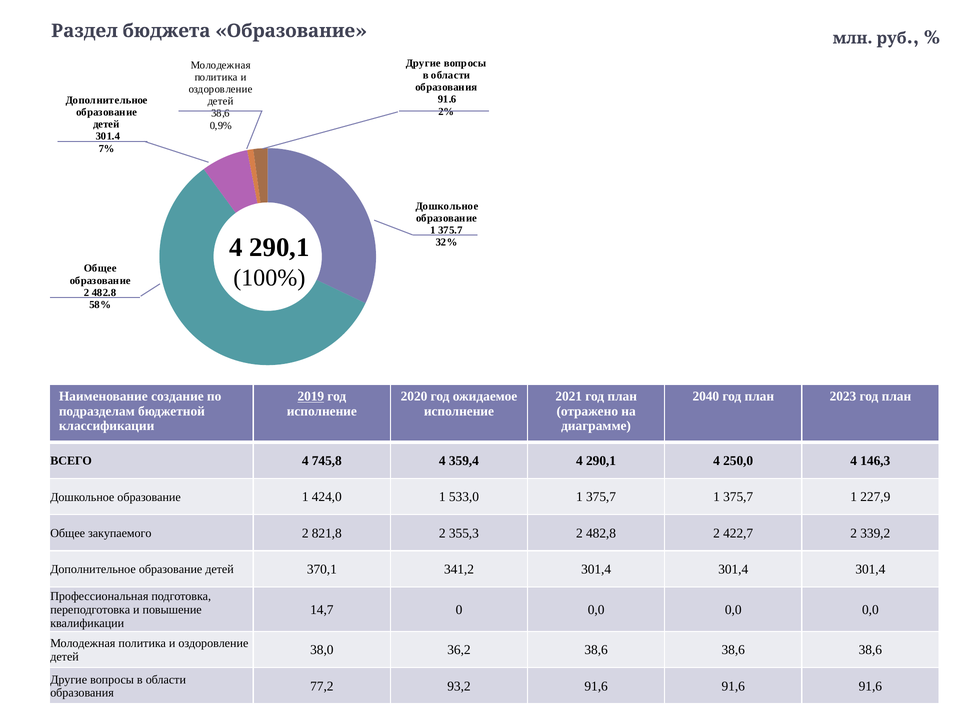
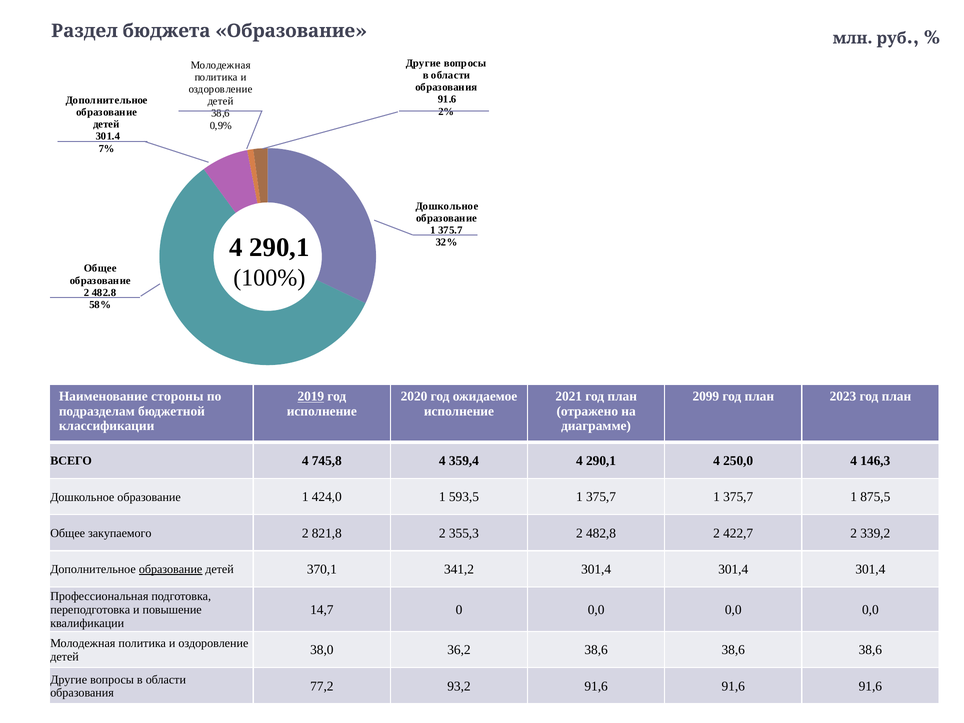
создание: создание -> стороны (177, 397)
2040: 2040 -> 2099 (706, 397)
533,0: 533,0 -> 593,5 (464, 497)
227,9: 227,9 -> 875,5 (875, 497)
образование underline: none -> present (171, 569)
